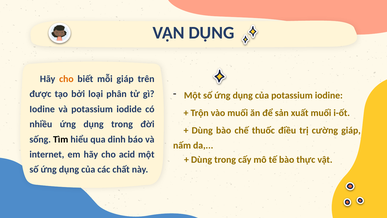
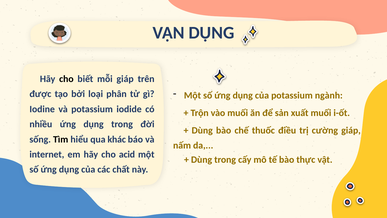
cho colour: orange -> black (66, 79)
potassium iodine: iodine -> ngành (329, 95)
dinh: dinh -> khác (117, 139)
